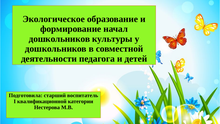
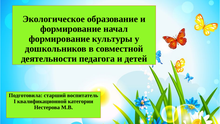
дошкольников: дошкольников -> формирование (59, 39)
